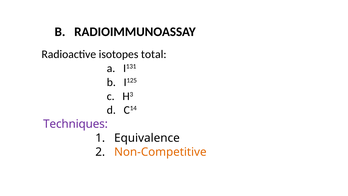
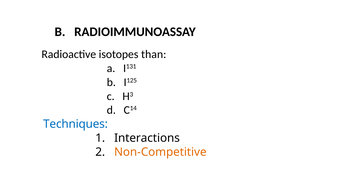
total: total -> than (154, 54)
Techniques colour: purple -> blue (75, 124)
Equivalence: Equivalence -> Interactions (147, 138)
